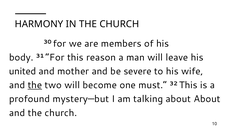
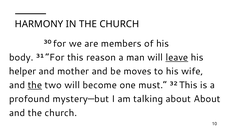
leave underline: none -> present (177, 57)
united: united -> helper (23, 71)
severe: severe -> moves (138, 71)
